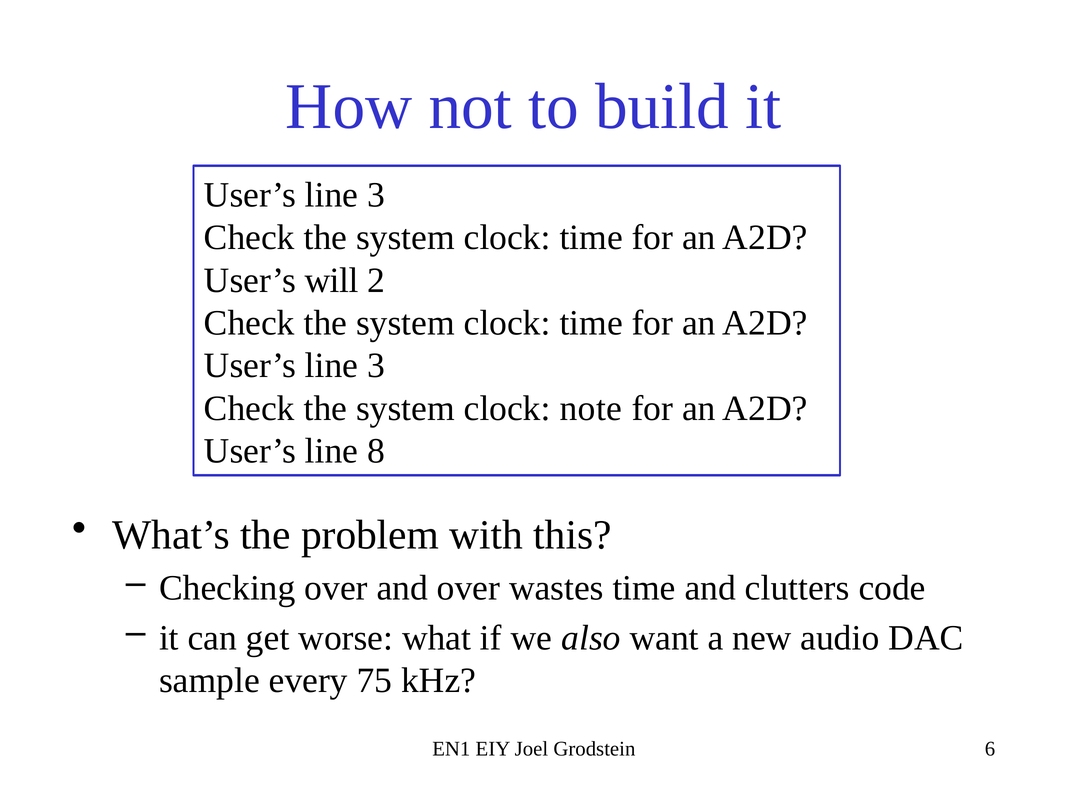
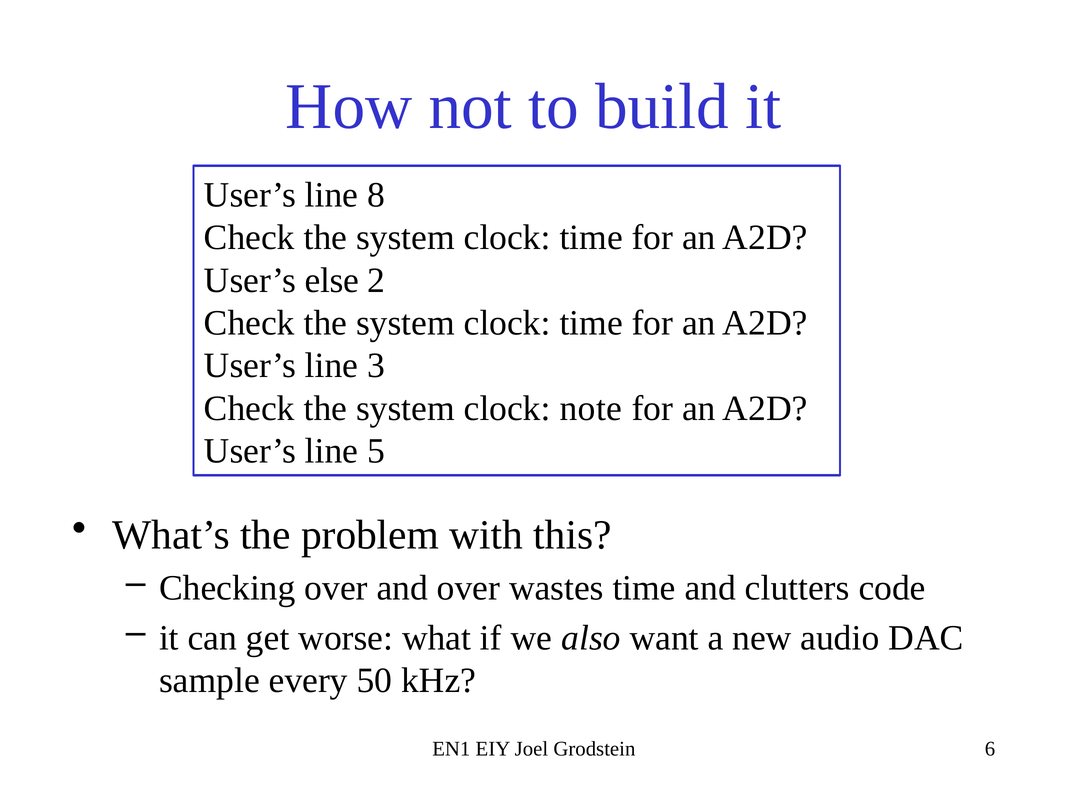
3: 3 -> 8 (376, 195)
will: will -> else (332, 280)
8: 8 -> 5 (376, 451)
75: 75 -> 50 (374, 681)
